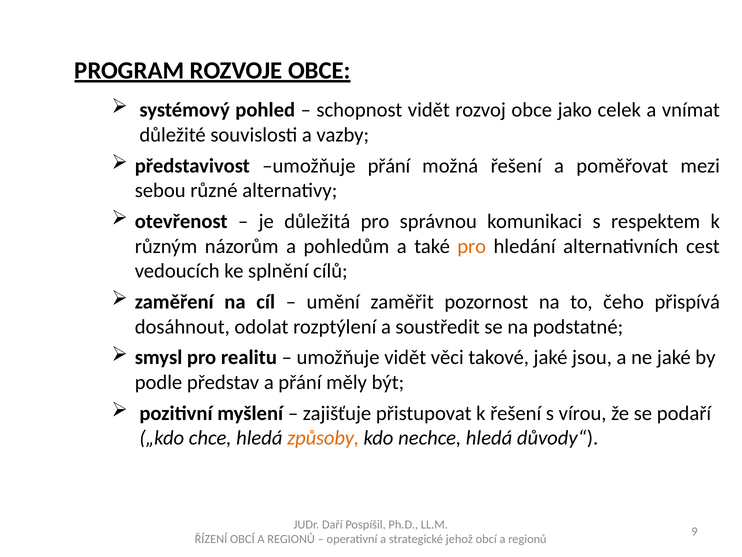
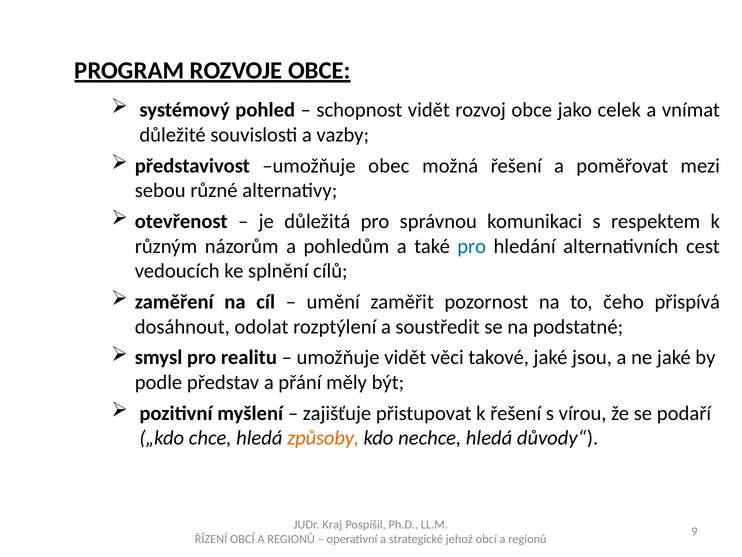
umožňuje přání: přání -> obec (389, 166)
pro colour: orange -> blue (472, 246)
Daří: Daří -> Kraj (332, 524)
